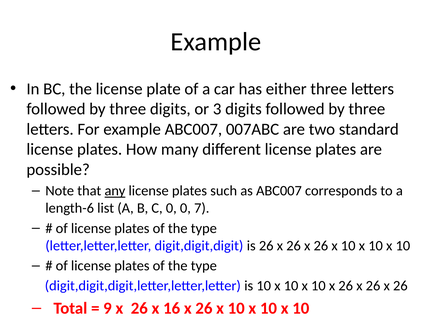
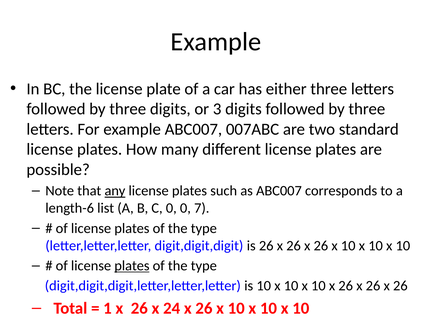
plates underline: none -> present (132, 266)
9: 9 -> 1 (107, 308)
16: 16 -> 24 (172, 308)
